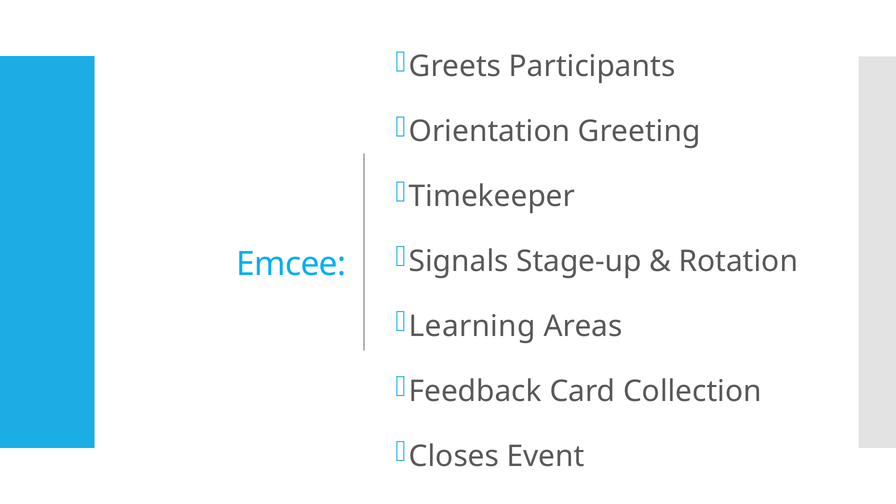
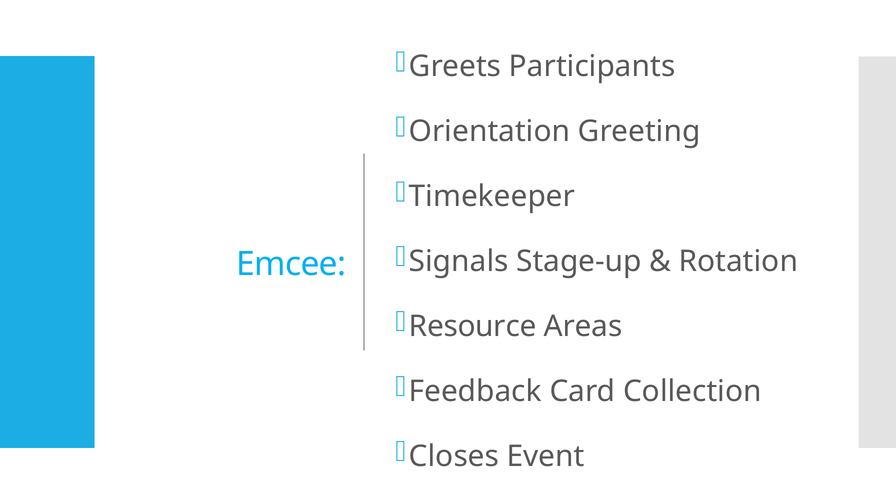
Learning: Learning -> Resource (473, 326)
